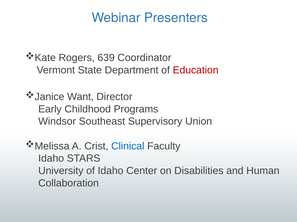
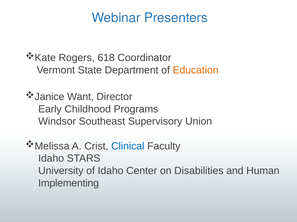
639: 639 -> 618 (106, 58)
Education colour: red -> orange (196, 70)
Collaboration: Collaboration -> Implementing (69, 184)
